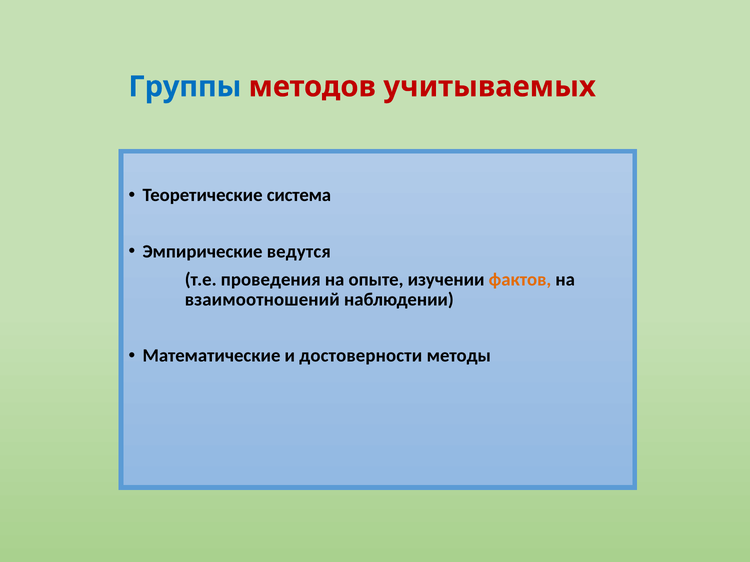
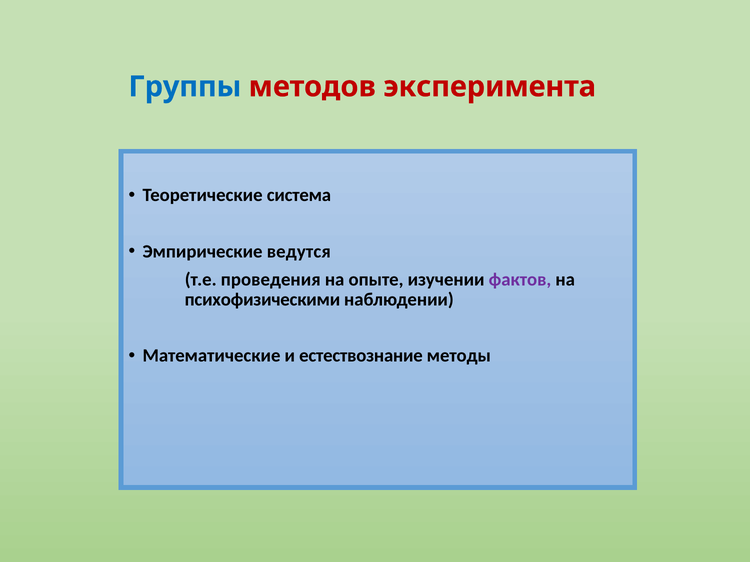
учитываемых: учитываемых -> эксперимента (490, 87)
фактов colour: orange -> purple (520, 280)
взаимоотношений: взаимоотношений -> психофизическими (262, 300)
достоверности: достоверности -> естествознание (361, 356)
